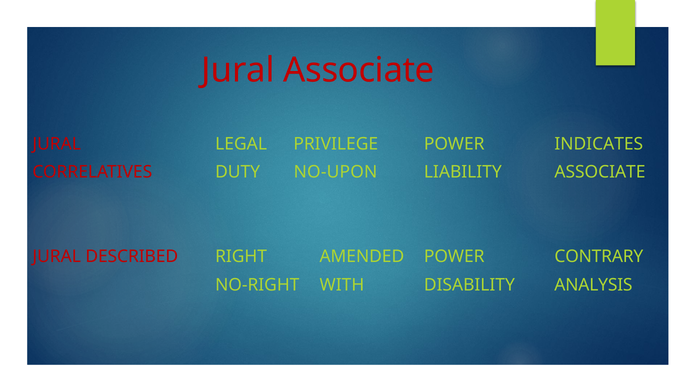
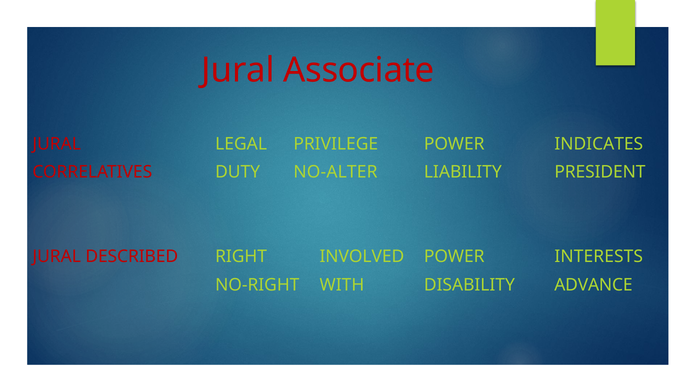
NO-UPON: NO-UPON -> NO-ALTER (335, 172)
LIABILITY ASSOCIATE: ASSOCIATE -> PRESIDENT (600, 172)
AMENDED: AMENDED -> INVOLVED (362, 256)
CONTRARY: CONTRARY -> INTERESTS (599, 256)
ANALYSIS: ANALYSIS -> ADVANCE (593, 284)
